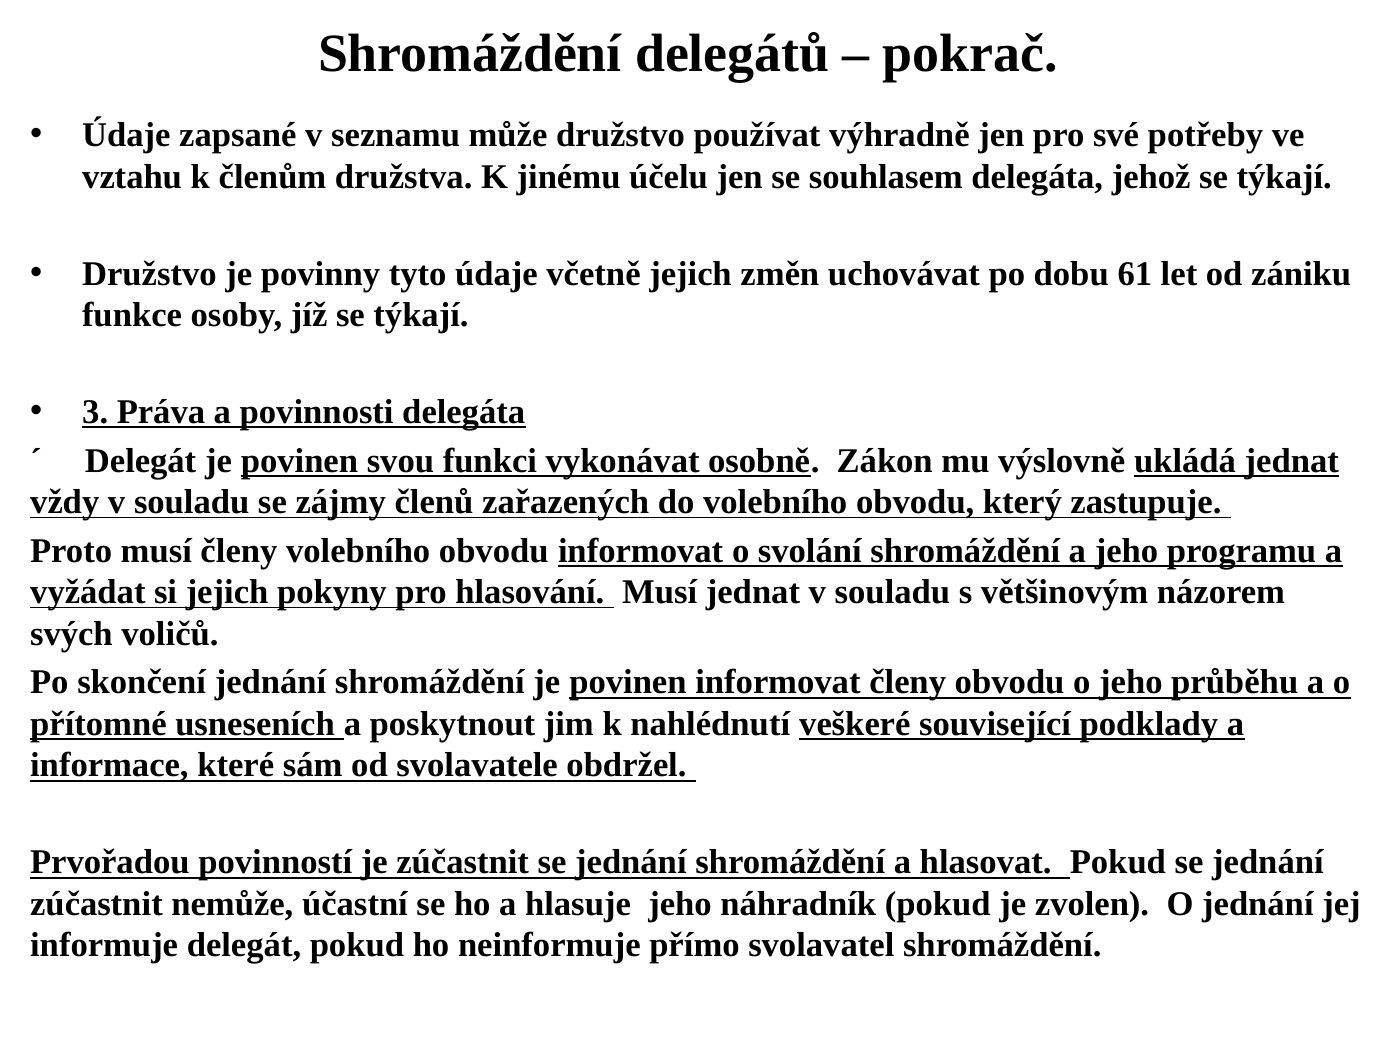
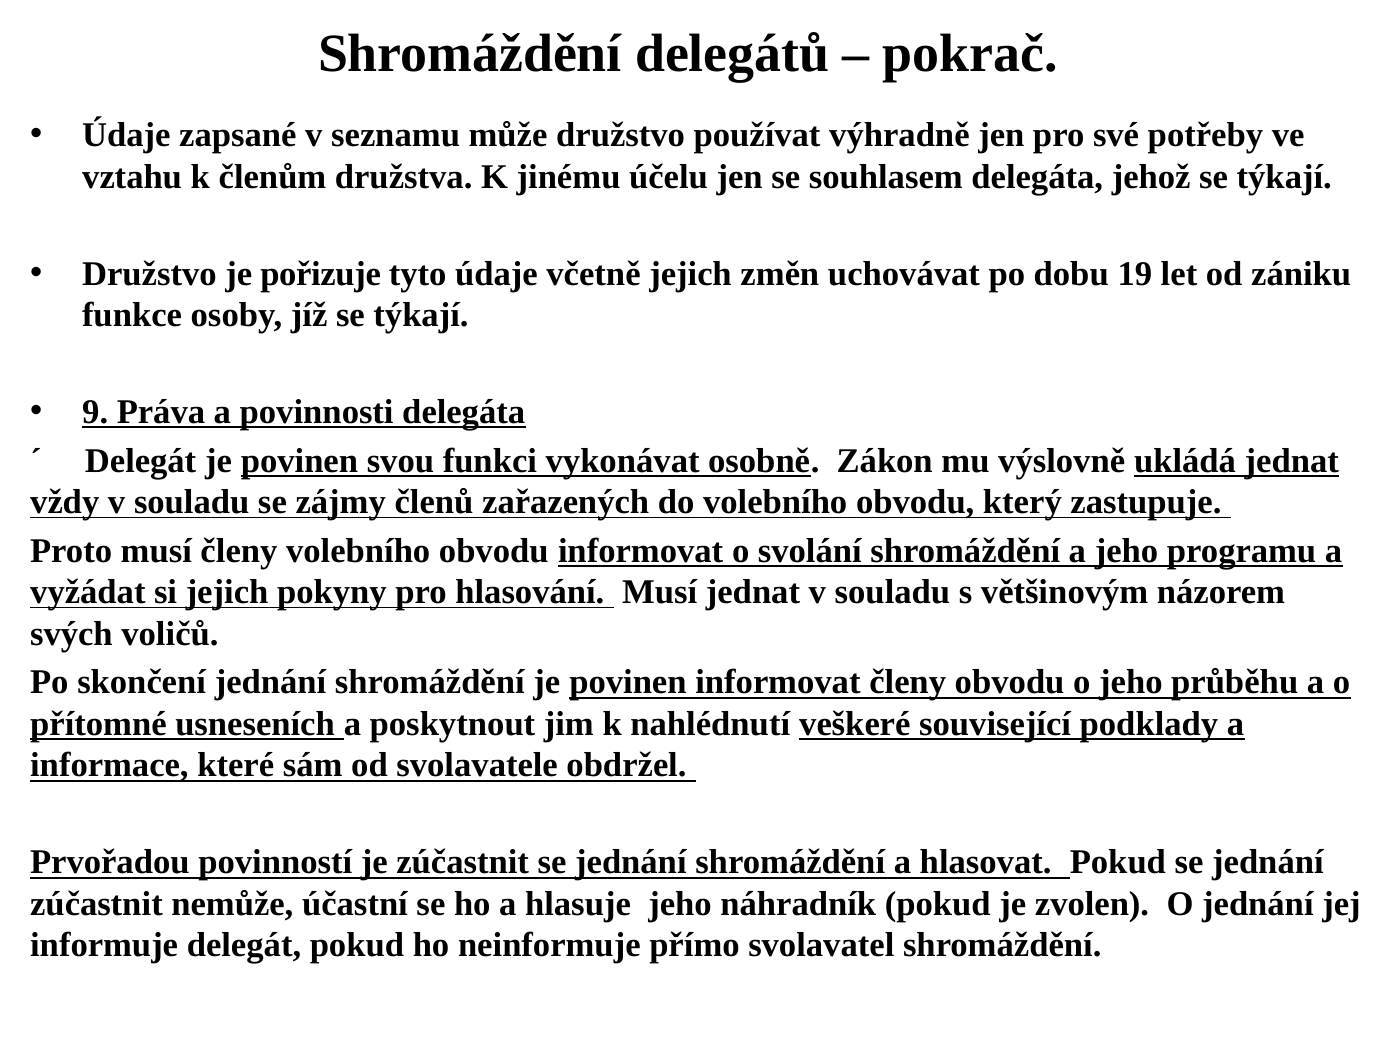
povinny: povinny -> pořizuje (321, 274)
61: 61 -> 19 (1135, 274)
3: 3 -> 9 (95, 412)
